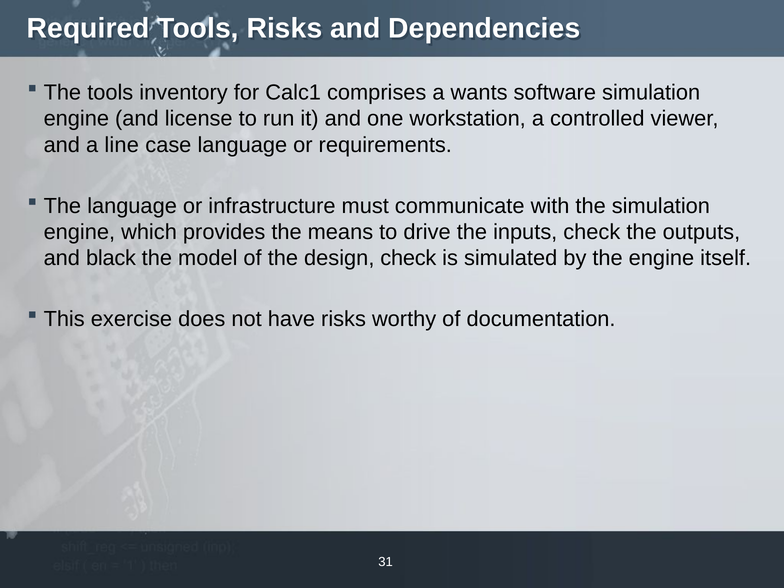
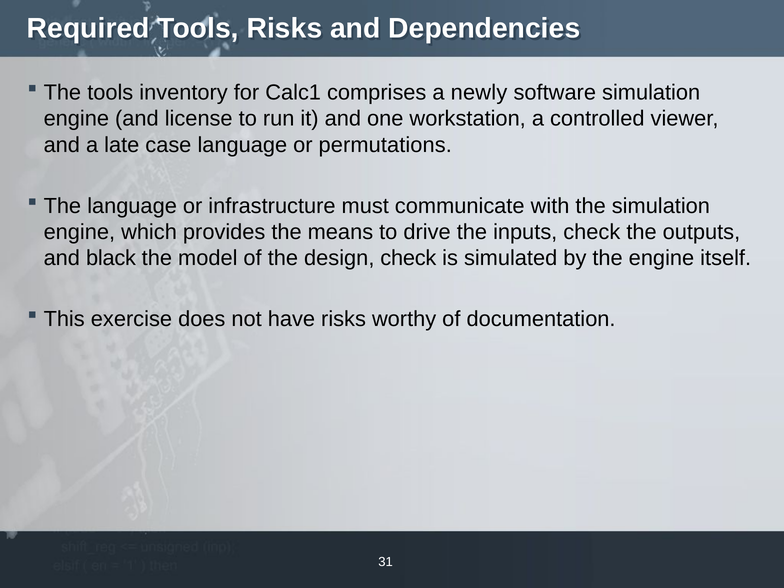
wants: wants -> newly (479, 93)
line: line -> late (122, 145)
requirements: requirements -> permutations (385, 145)
